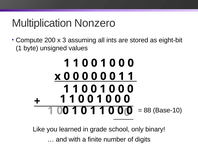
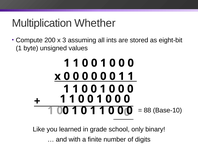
Nonzero: Nonzero -> Whether (95, 23)
